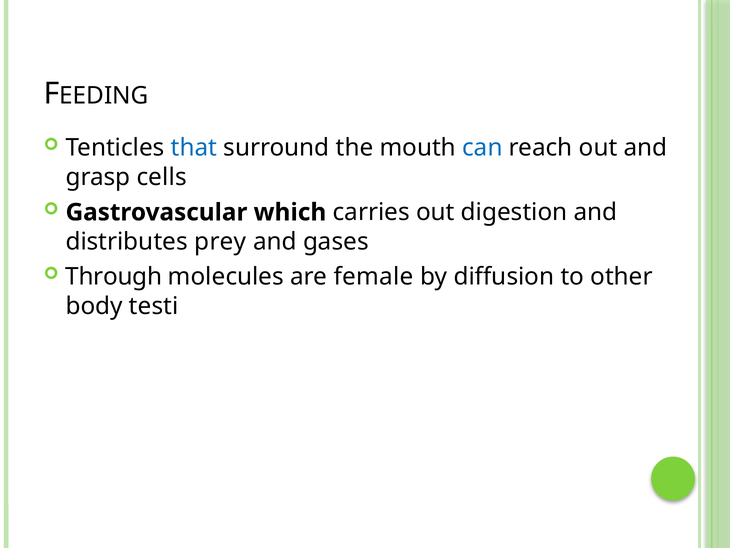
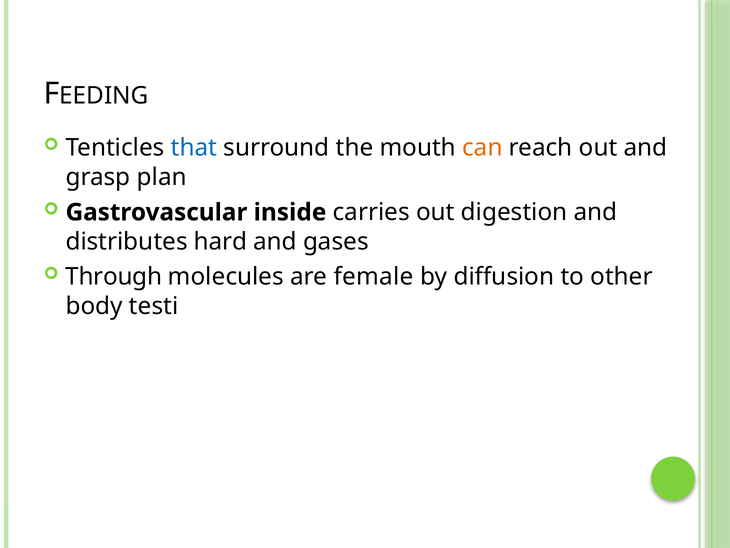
can colour: blue -> orange (482, 148)
cells: cells -> plan (162, 177)
which: which -> inside (290, 212)
prey: prey -> hard (221, 241)
